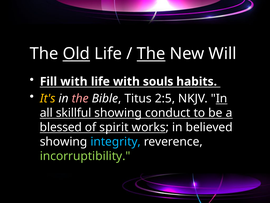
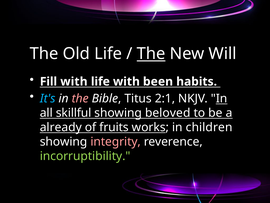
Old underline: present -> none (76, 54)
souls: souls -> been (158, 81)
It's colour: yellow -> light blue (48, 98)
2:5: 2:5 -> 2:1 (165, 98)
conduct: conduct -> beloved (168, 113)
blessed: blessed -> already (61, 127)
spirit: spirit -> fruits (114, 127)
believed: believed -> children (209, 127)
integrity colour: light blue -> pink (116, 141)
